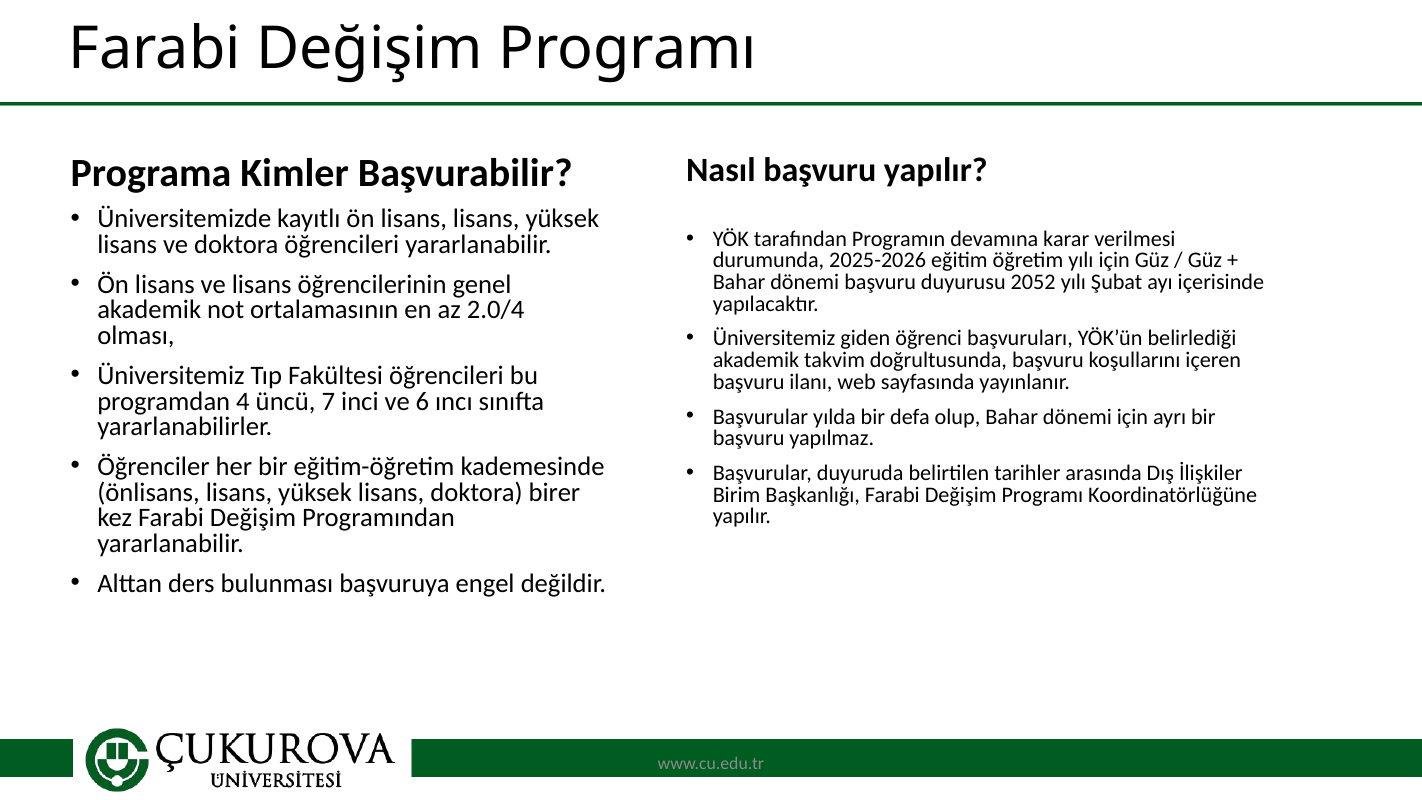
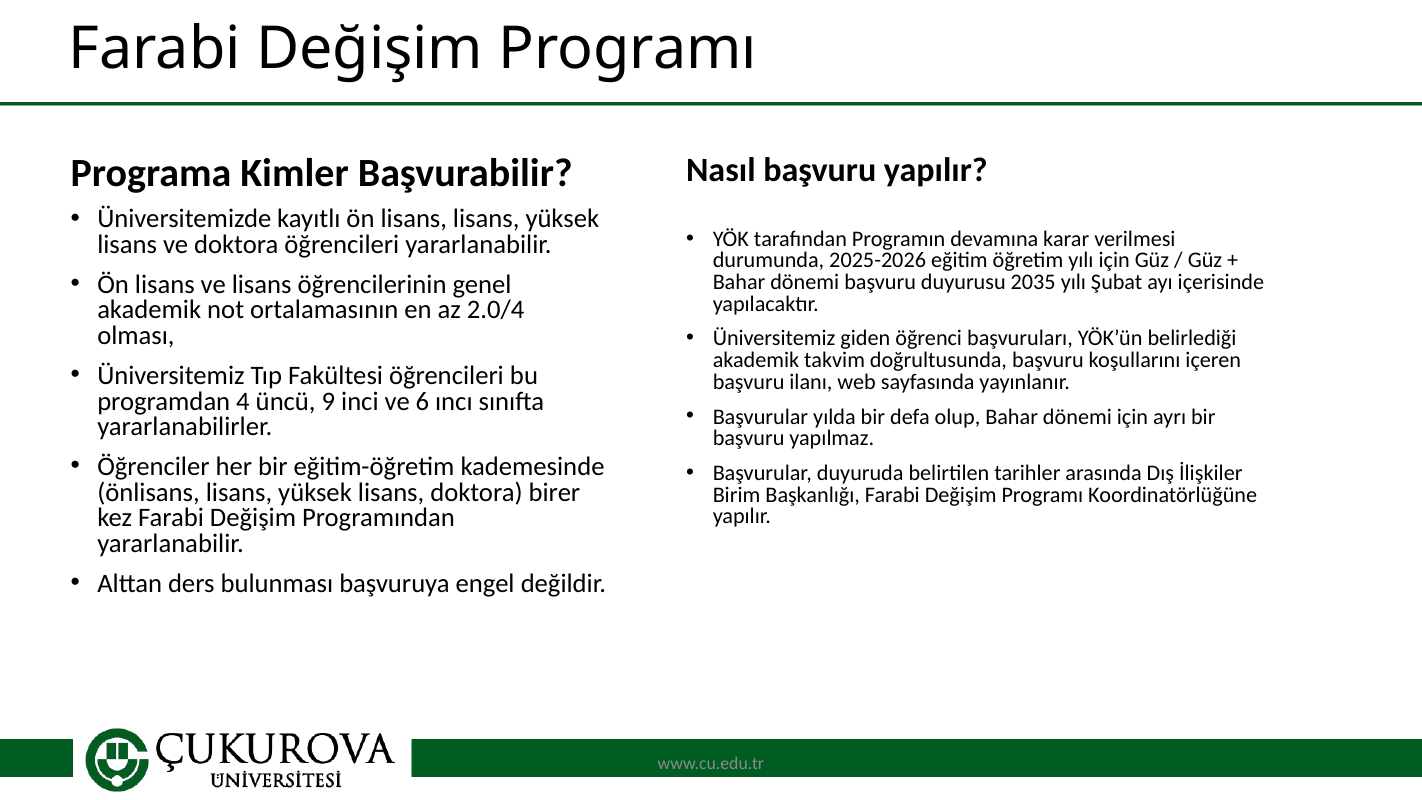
2052: 2052 -> 2035 (1033, 282)
7: 7 -> 9 (328, 401)
